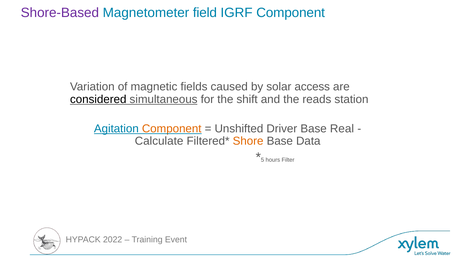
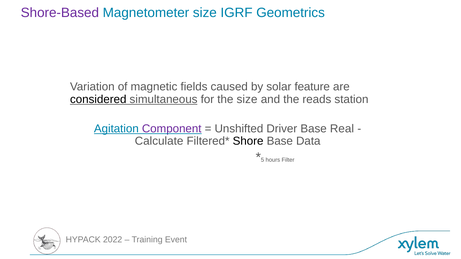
Magnetometer field: field -> size (205, 13)
IGRF Component: Component -> Geometrics (291, 13)
access: access -> feature (312, 87)
the shift: shift -> size (247, 99)
Component colour: orange -> purple (172, 129)
Shore colour: orange -> black (248, 141)
